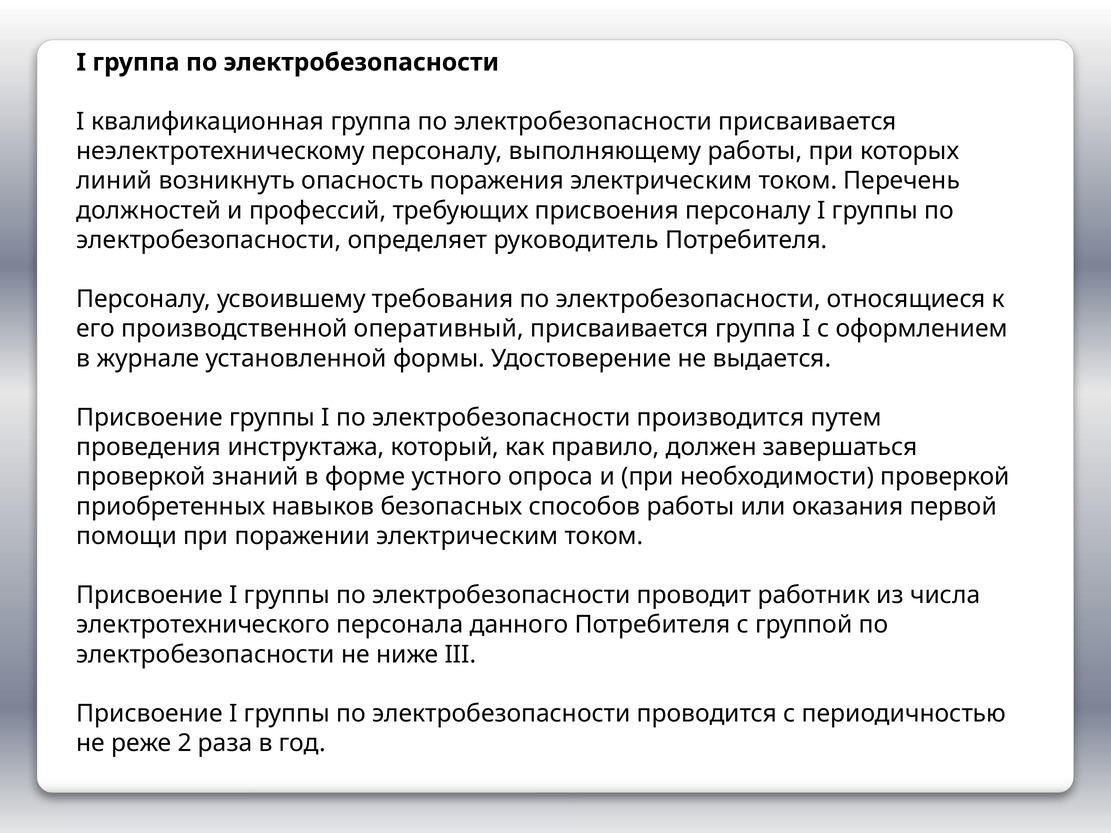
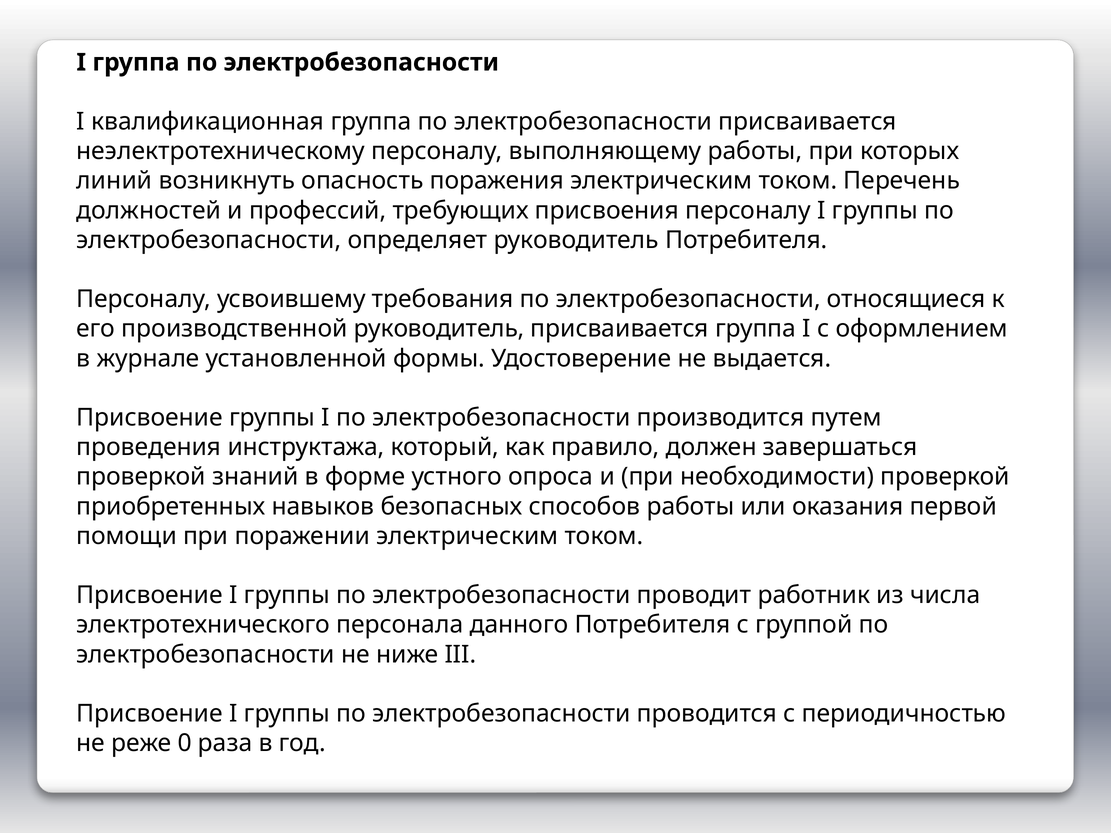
производственной оперативный: оперативный -> руководитель (439, 329)
2: 2 -> 0 (185, 743)
